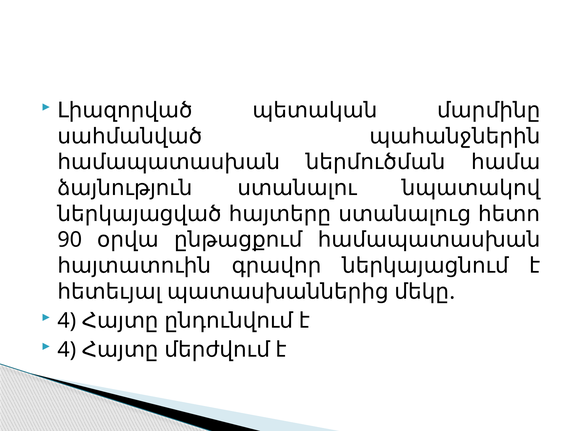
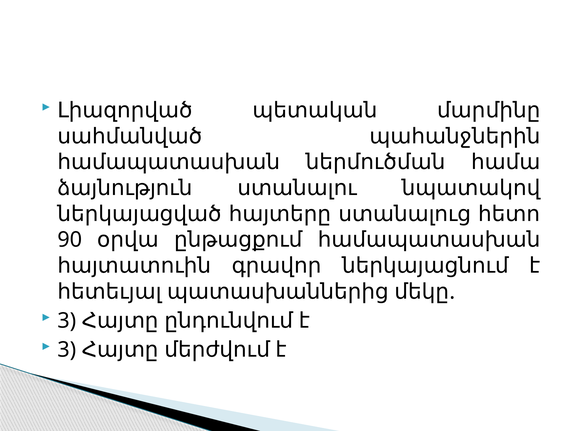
4: 4 -> 3 (67, 321)
4: 4 -> 3 (67, 350)
